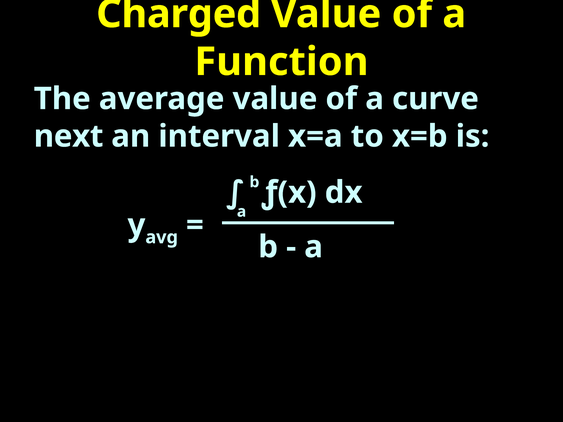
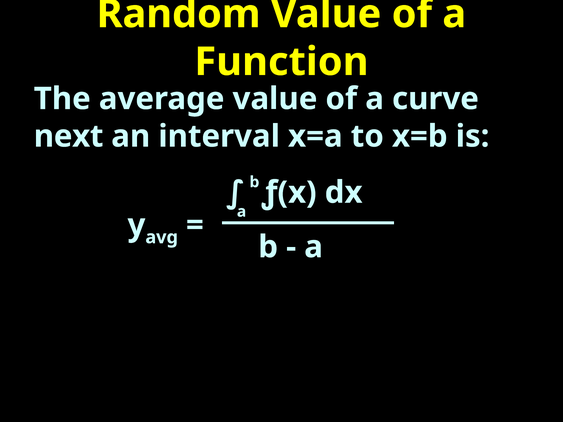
Charged: Charged -> Random (179, 14)
